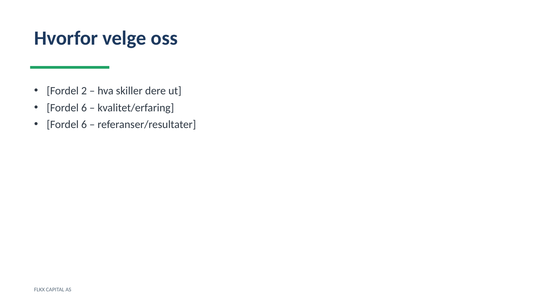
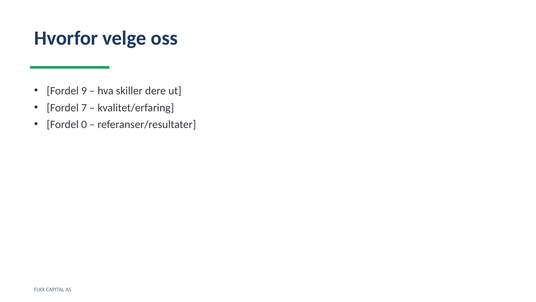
2: 2 -> 9 (84, 91)
6: 6 -> 7 (84, 108)
6: 6 -> 0 (84, 124)
